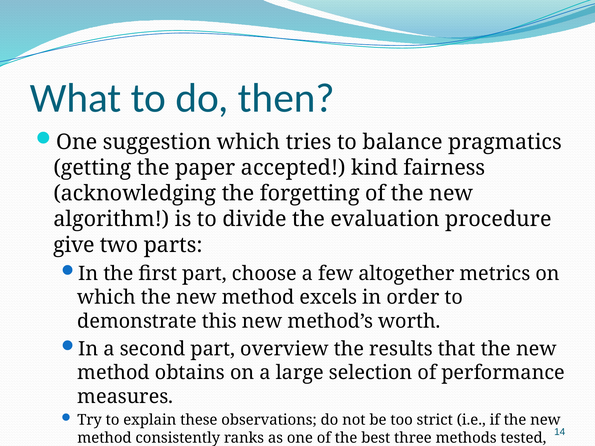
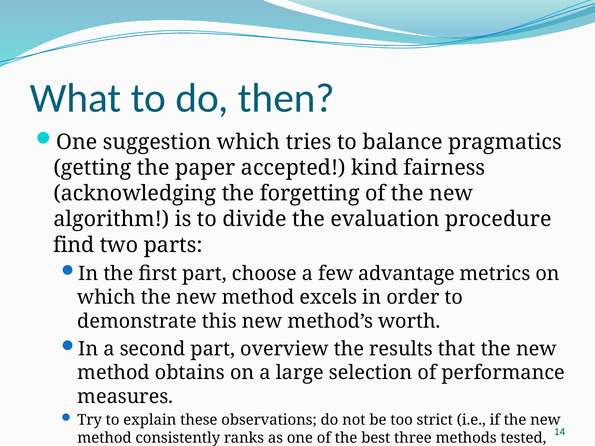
give: give -> find (74, 245)
altogether: altogether -> advantage (407, 274)
